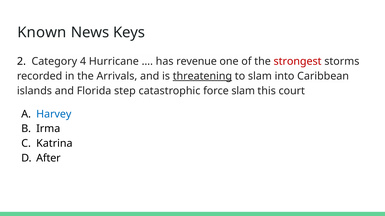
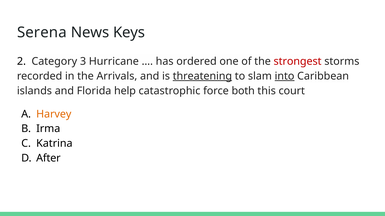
Known: Known -> Serena (42, 33)
4: 4 -> 3 (83, 61)
revenue: revenue -> ordered (196, 61)
into underline: none -> present (285, 76)
step: step -> help (125, 91)
force slam: slam -> both (243, 91)
Harvey colour: blue -> orange (54, 114)
